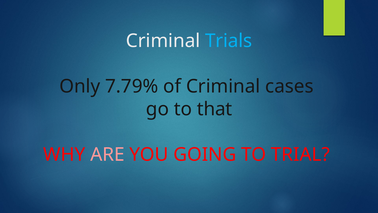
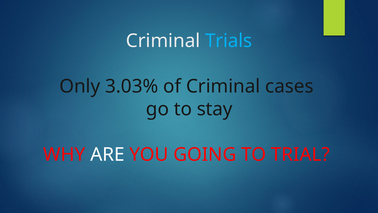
7.79%: 7.79% -> 3.03% (132, 86)
that: that -> stay (215, 109)
ARE colour: pink -> white (107, 154)
